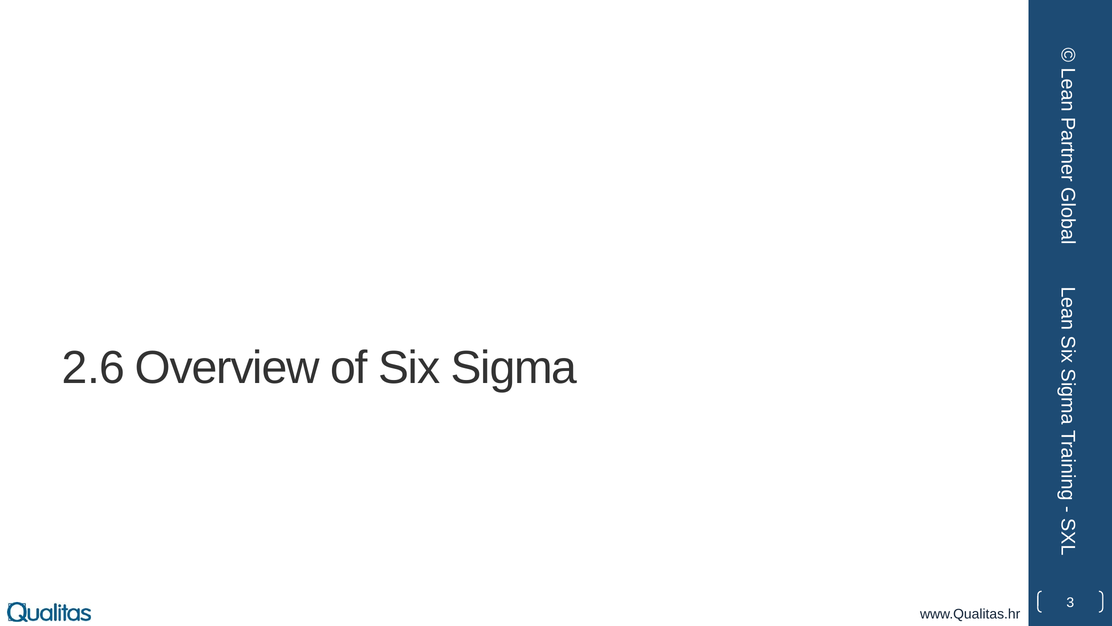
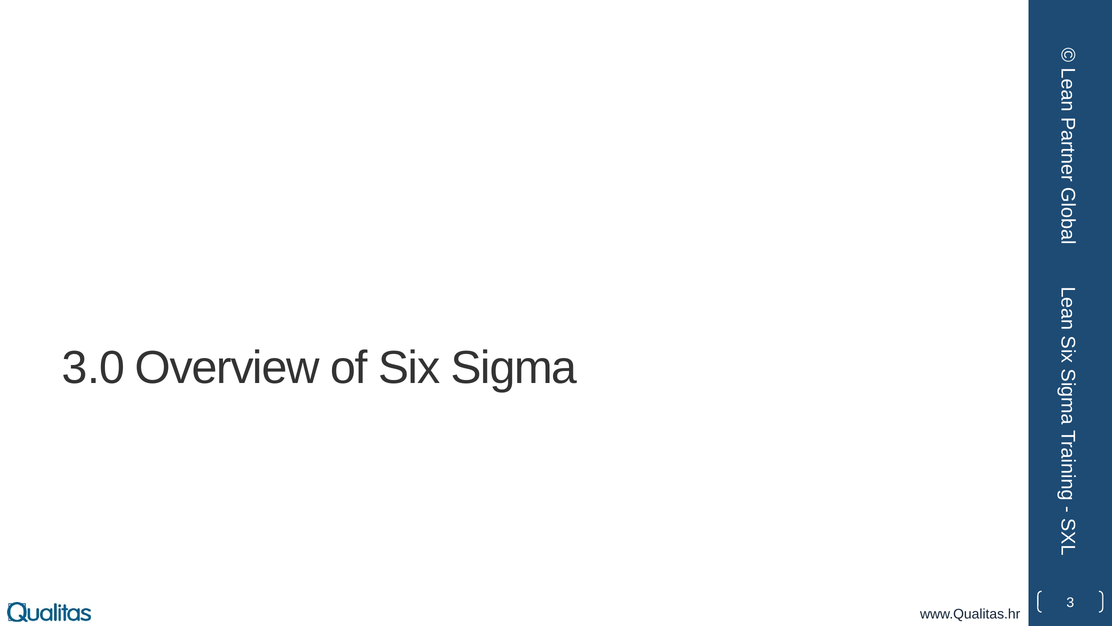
2.6: 2.6 -> 3.0 (94, 368)
